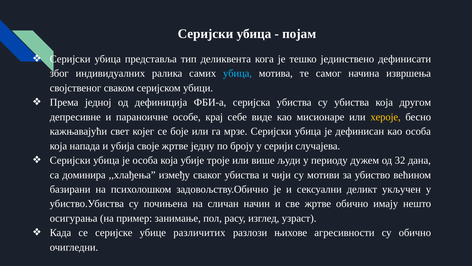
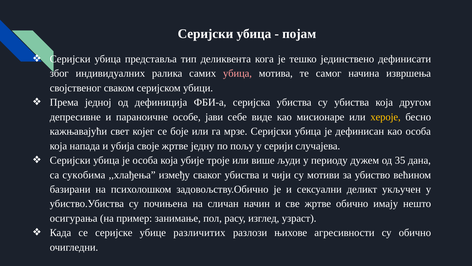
убица colour: light blue -> pink (237, 73)
крај: крај -> јави (214, 117)
броју: броју -> пољу (242, 146)
32: 32 -> 35 (400, 160)
доминира: доминира -> сукобима (84, 175)
